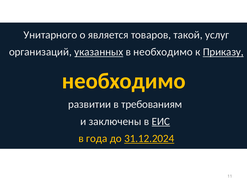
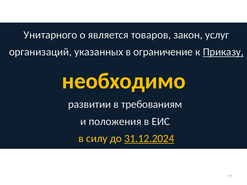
такой: такой -> закон (188, 35)
указанных underline: present -> none (99, 52)
в необходимо: необходимо -> ограничение (163, 52)
заключены: заключены -> положения (115, 122)
ЕИС underline: present -> none (161, 122)
года: года -> силу (97, 139)
